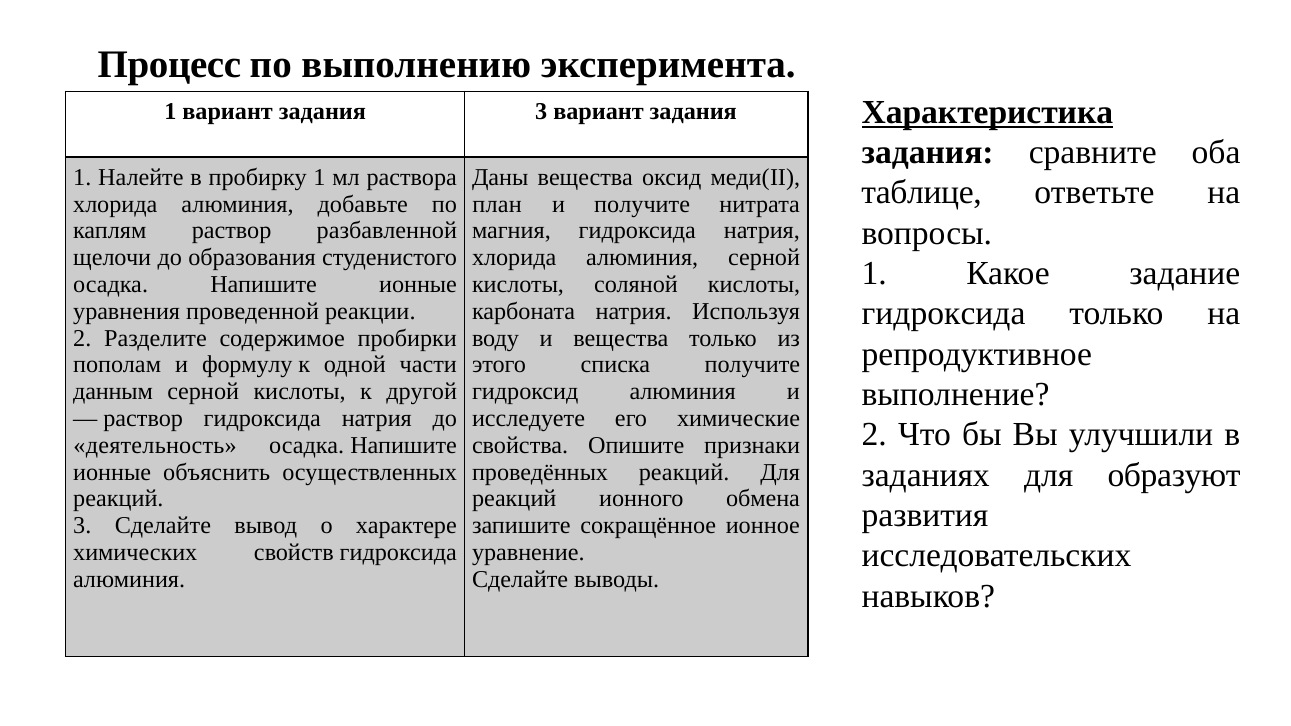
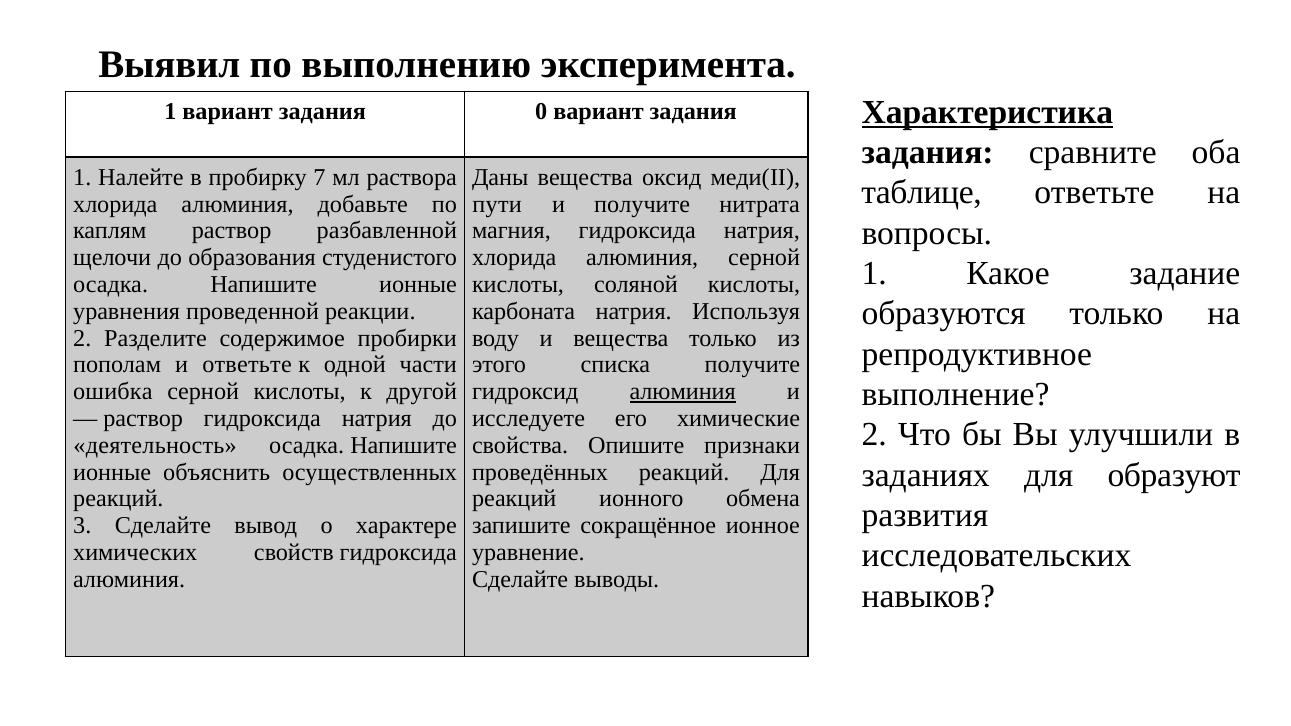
Процесс: Процесс -> Выявил (169, 64)
задания 3: 3 -> 0 (541, 112)
пробирку 1: 1 -> 7 (319, 177)
план: план -> пути (497, 204)
гидроксида: гидроксида -> образуются (944, 314)
и формулу: формулу -> ответьте (247, 365)
данным: данным -> ошибка (113, 392)
алюминия underline: none -> present (683, 392)
